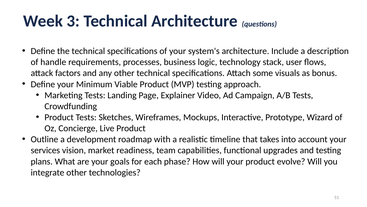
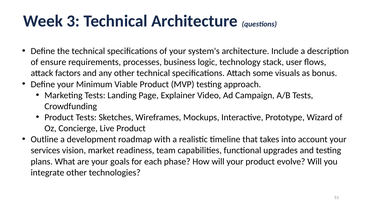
handle: handle -> ensure (53, 62)
